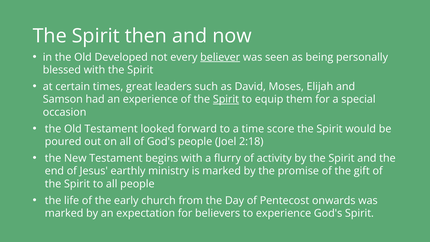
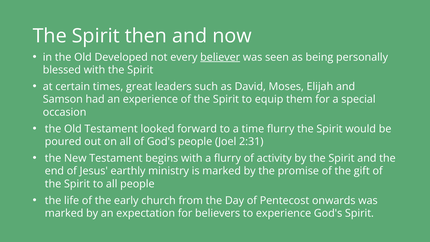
Spirit underline: present -> none (226, 99)
time score: score -> flurry (281, 129)
2:18: 2:18 -> 2:31 (251, 142)
